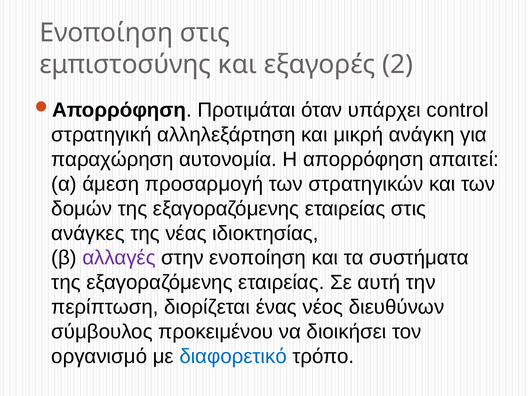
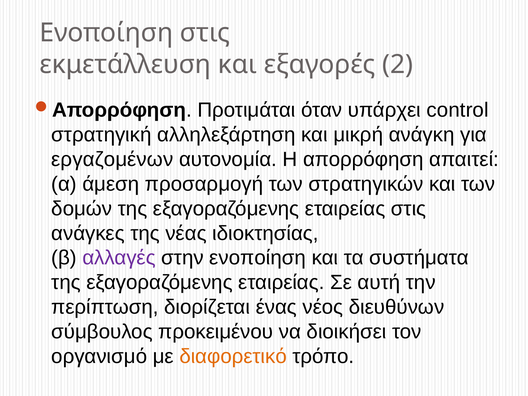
εμπιστοσύνης: εμπιστοσύνης -> εκμετάλλευση (125, 65)
παραχώρηση: παραχώρηση -> εργαζομένων (112, 159)
διαφορετικό colour: blue -> orange (233, 357)
